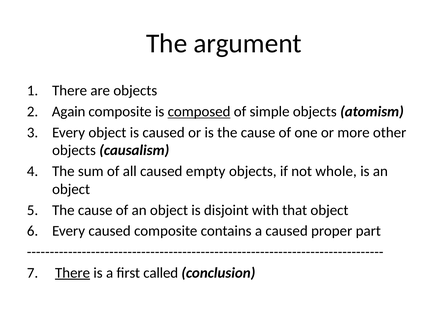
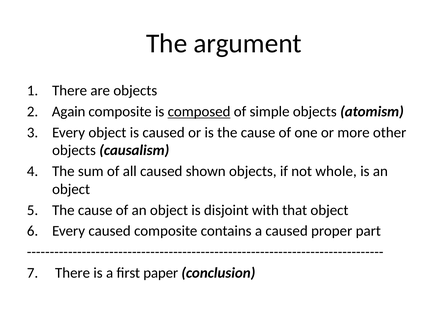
empty: empty -> shown (206, 171)
There underline: present -> none (73, 273)
called: called -> paper (161, 273)
